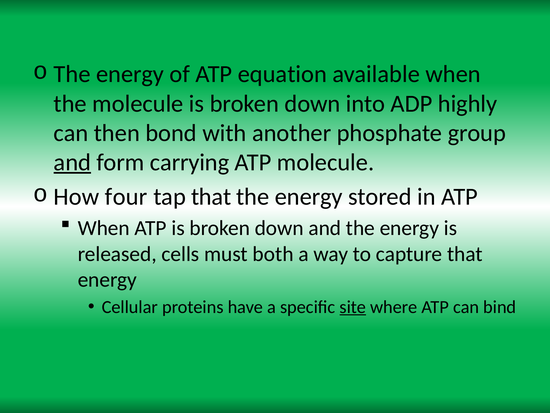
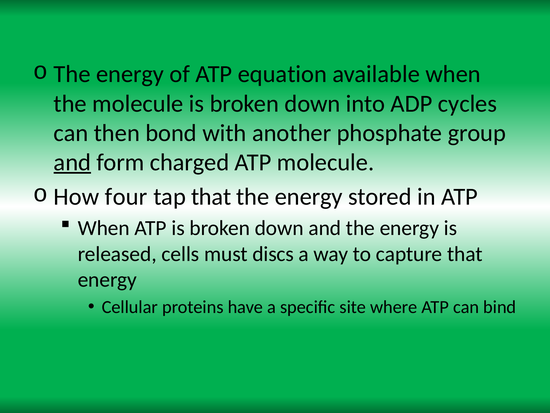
highly: highly -> cycles (467, 103)
carrying: carrying -> charged (190, 162)
both: both -> discs (273, 254)
site underline: present -> none (353, 307)
